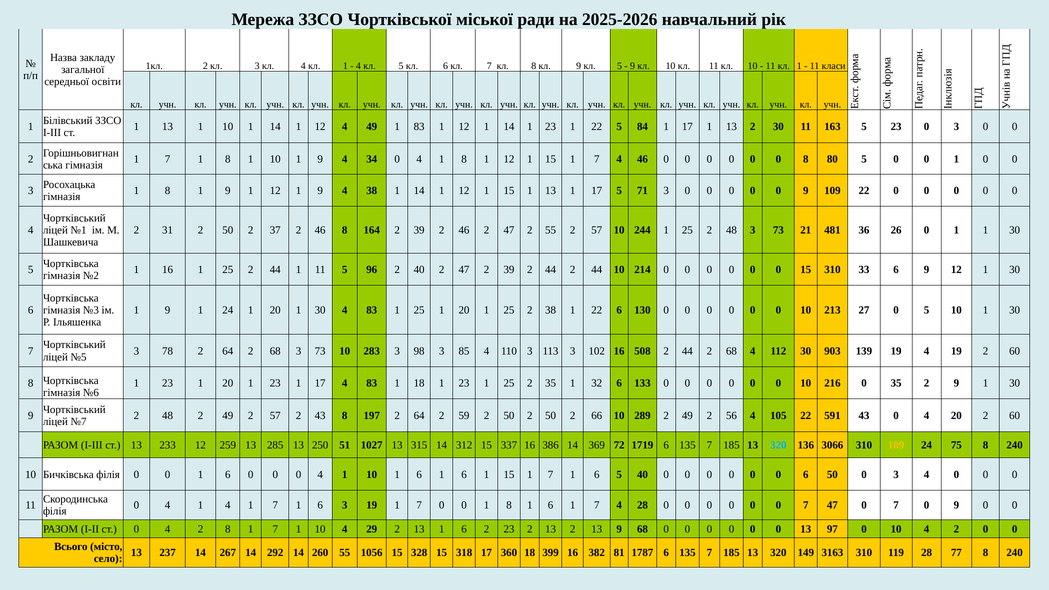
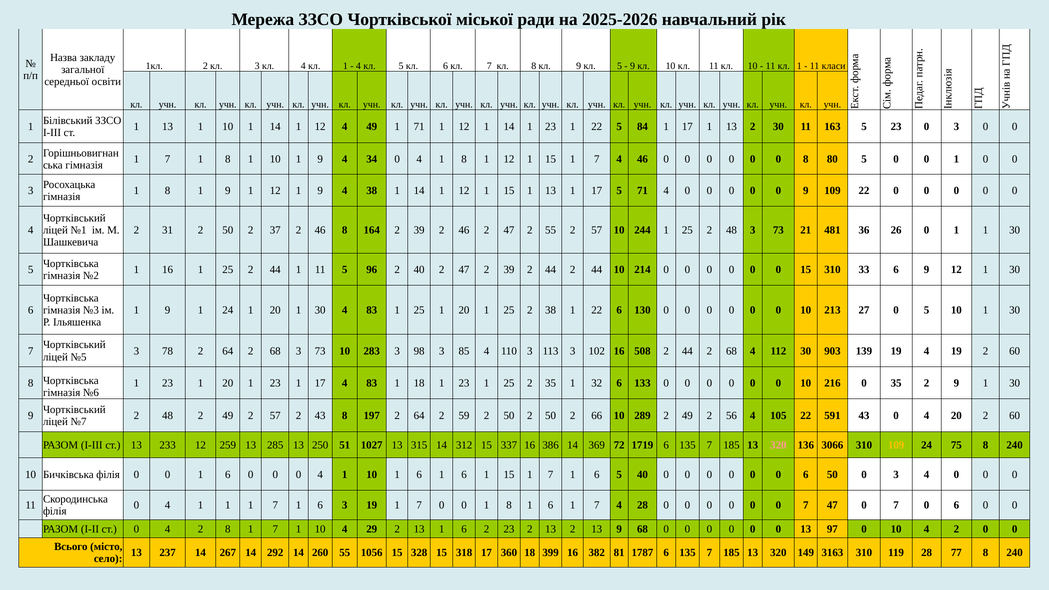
1 83: 83 -> 71 (419, 127)
71 3: 3 -> 4 (666, 191)
320 colour: light blue -> pink (778, 445)
4 1 4: 4 -> 1 (228, 505)
7 0 9: 9 -> 6 (956, 505)
